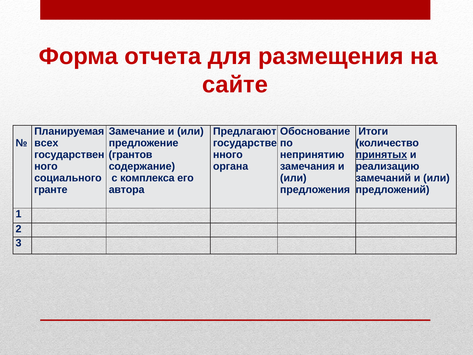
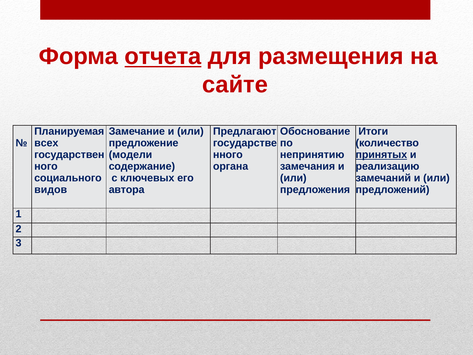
отчета underline: none -> present (163, 56)
грантов: грантов -> модели (130, 155)
комплекса: комплекса -> ключевых (147, 178)
гранте: гранте -> видов (51, 190)
